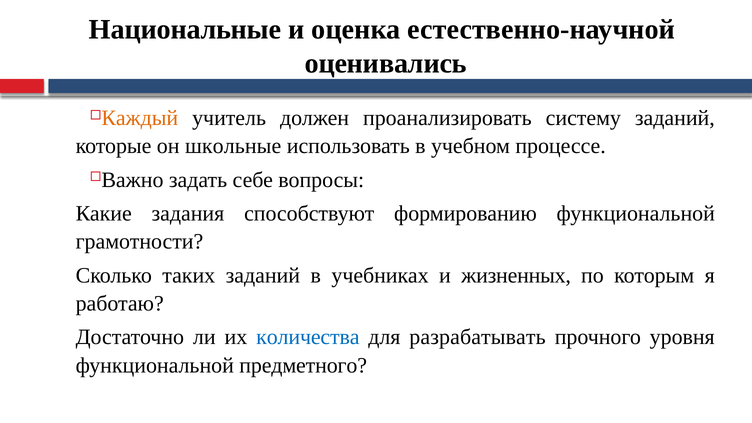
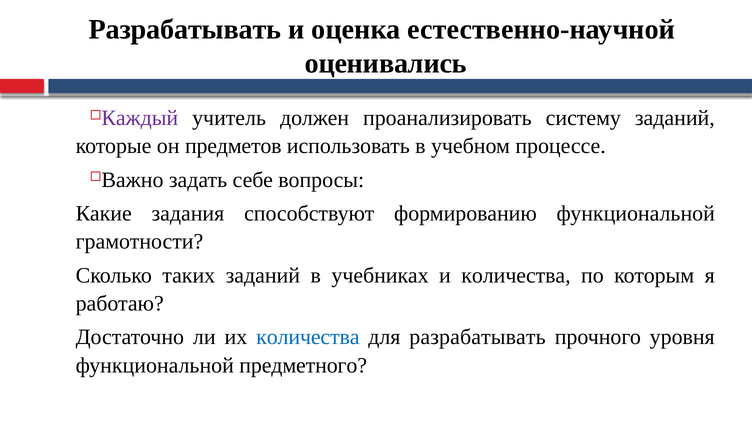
Национальные: Национальные -> Разрабатывать (185, 30)
Каждый colour: orange -> purple (140, 118)
школьные: школьные -> предметов (233, 146)
и жизненных: жизненных -> количества (516, 275)
